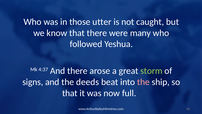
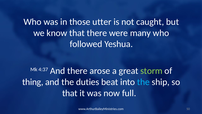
signs: signs -> thing (33, 82)
deeds: deeds -> duties (88, 82)
the colour: pink -> light blue (143, 82)
